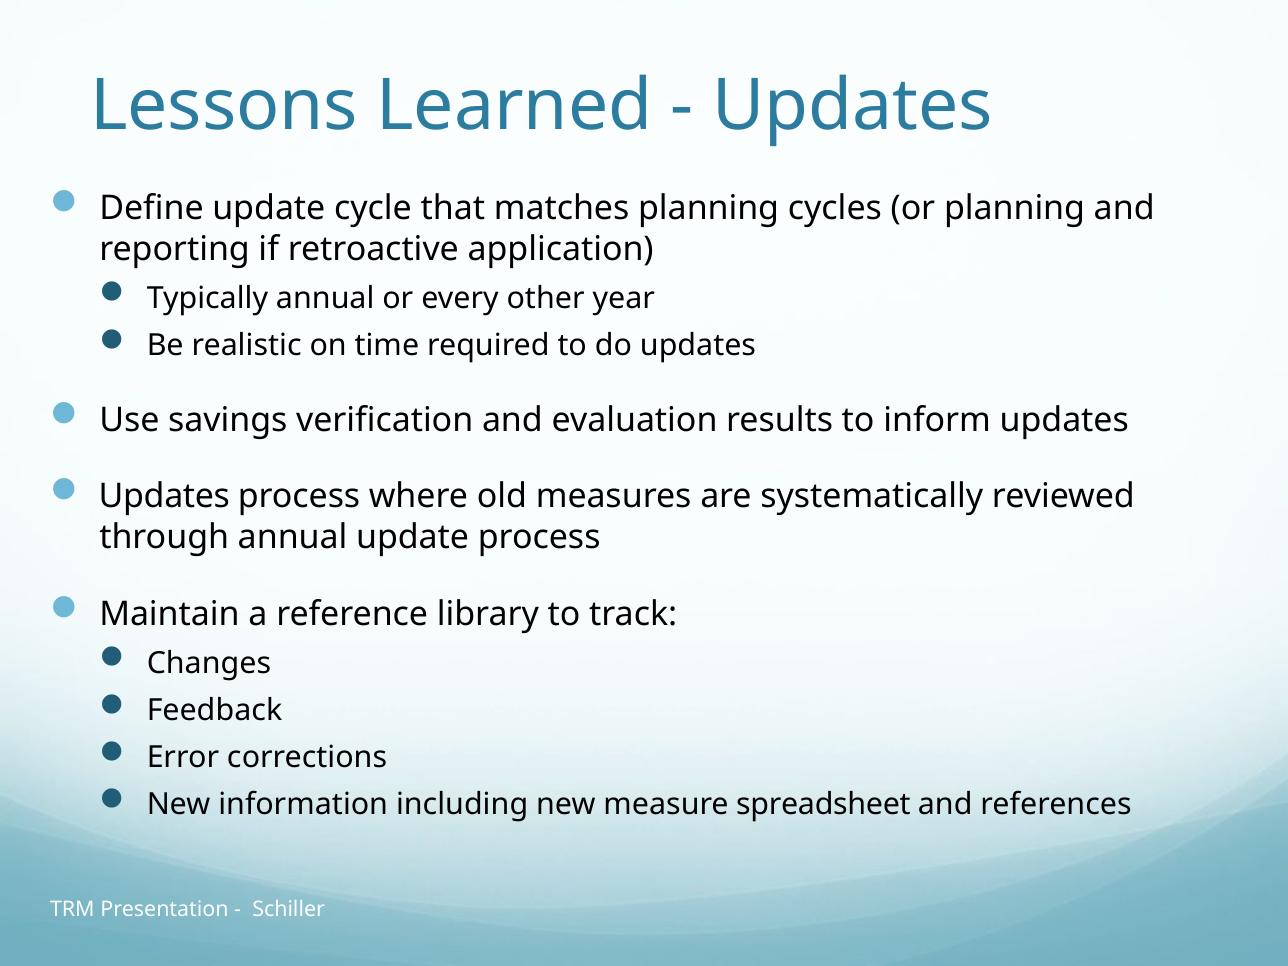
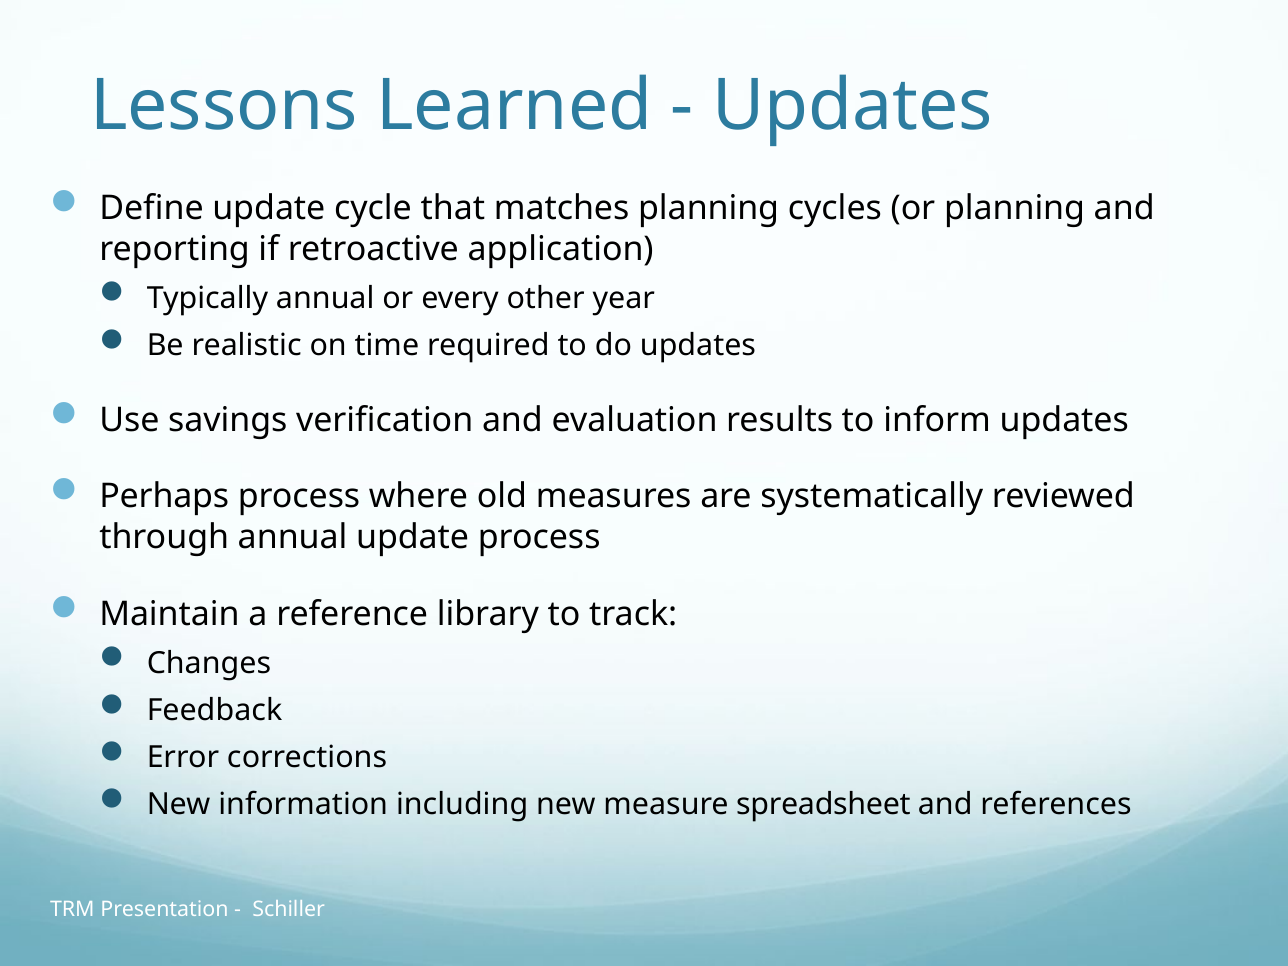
Updates: Updates -> Perhaps (164, 497)
